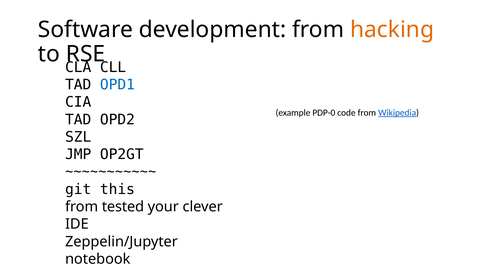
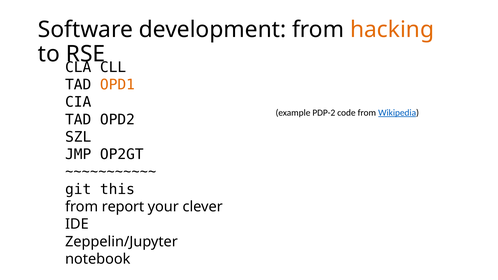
OPD1 colour: blue -> orange (117, 85)
PDP-0: PDP-0 -> PDP-2 (324, 113)
tested: tested -> report (123, 207)
